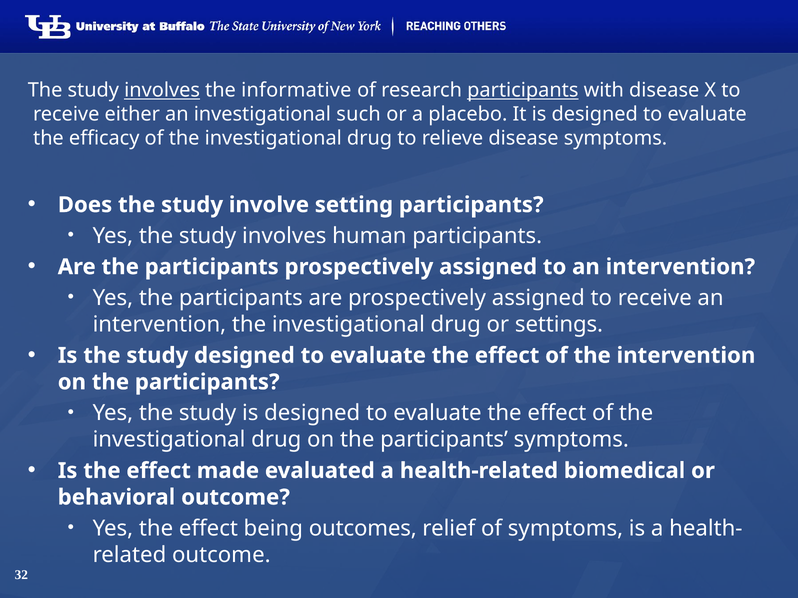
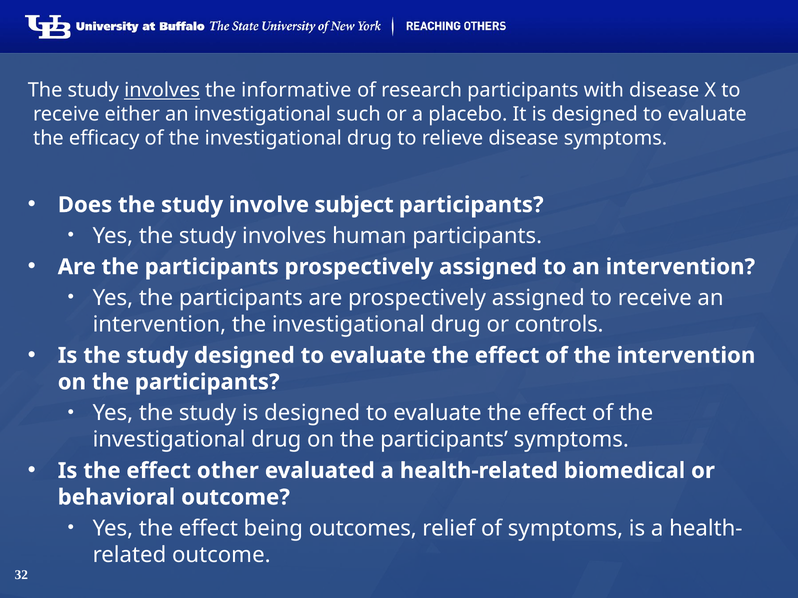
participants underline: present -> none (523, 90)
setting: setting -> subject (354, 205)
settings: settings -> controls (559, 325)
made: made -> other (228, 471)
